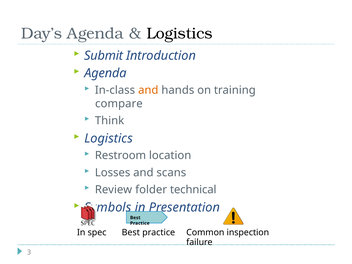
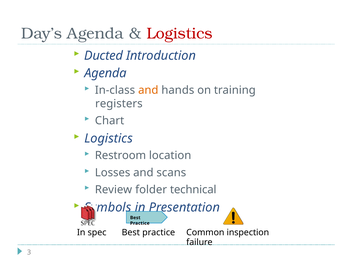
Logistics colour: black -> red (180, 33)
Submit: Submit -> Ducted (104, 56)
compare: compare -> registers (119, 104)
Think: Think -> Chart (110, 121)
